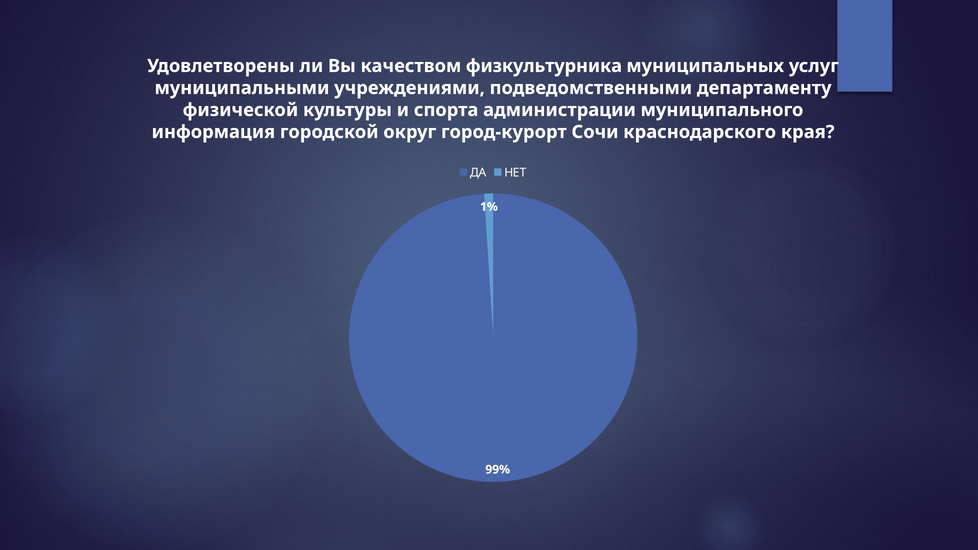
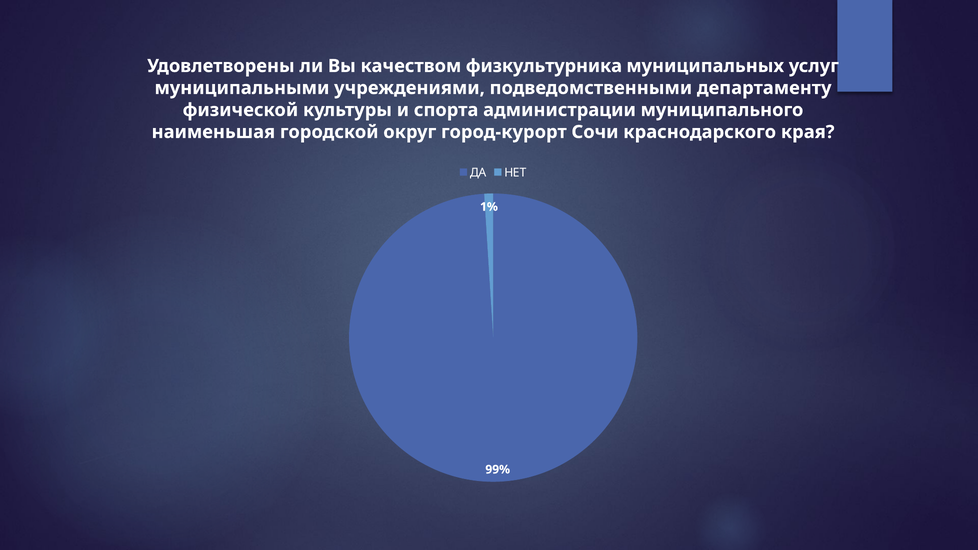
информация: информация -> наименьшая (213, 132)
